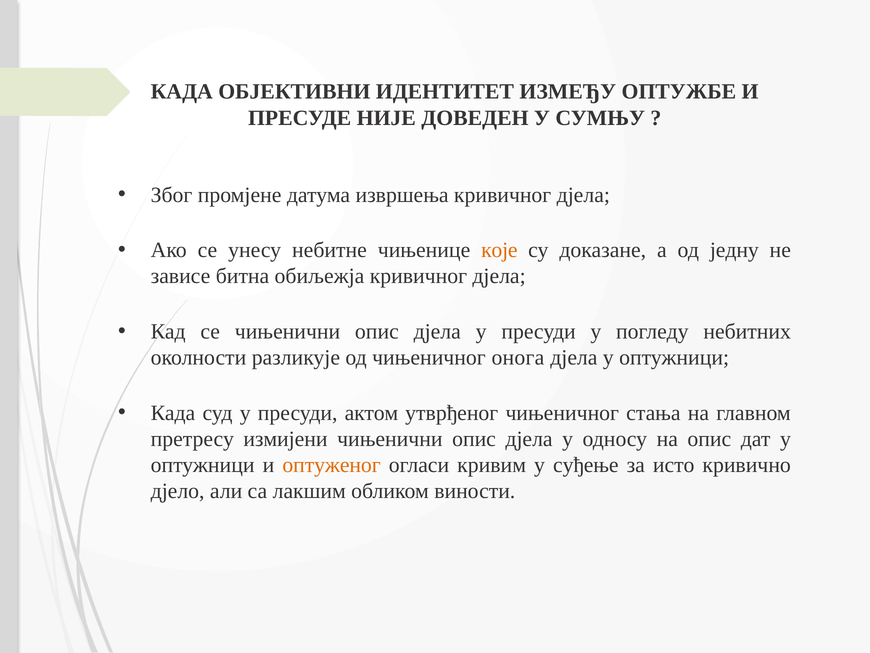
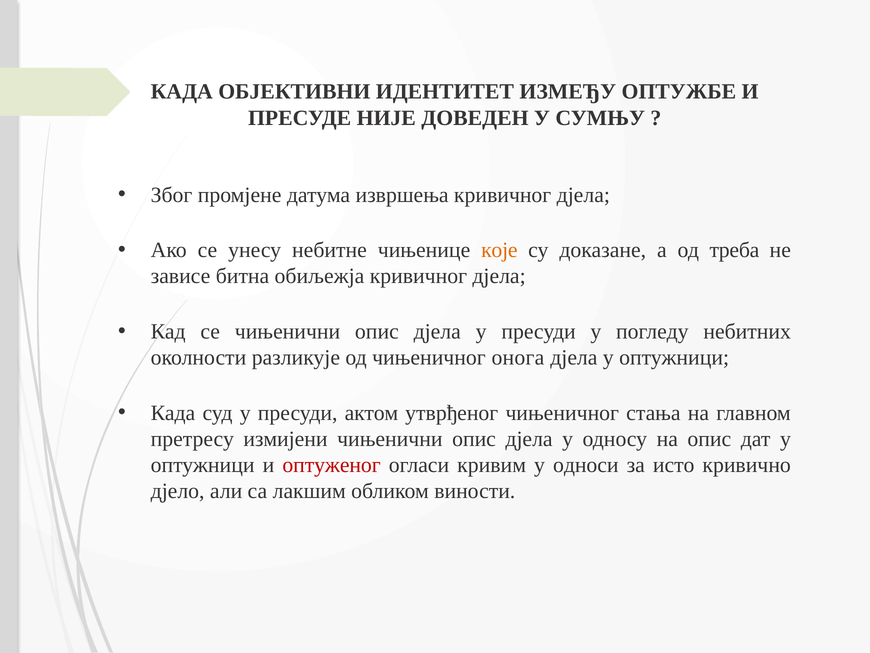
једну: једну -> треба (734, 250)
оптуженог colour: orange -> red (332, 465)
суђење: суђење -> односи (586, 465)
